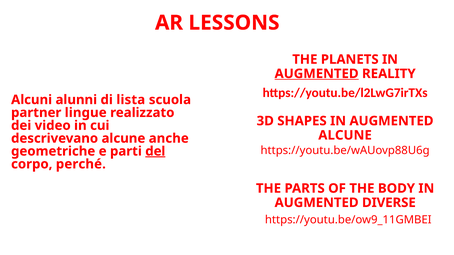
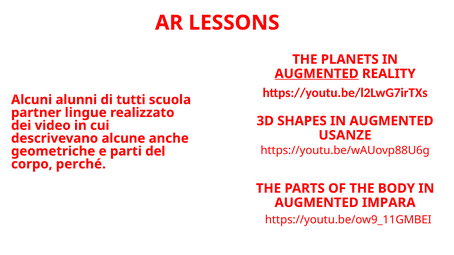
lista: lista -> tutti (131, 100)
ALCUNE: ALCUNE -> USANZE (345, 135)
del underline: present -> none (155, 151)
DIVERSE: DIVERSE -> IMPARA (389, 203)
